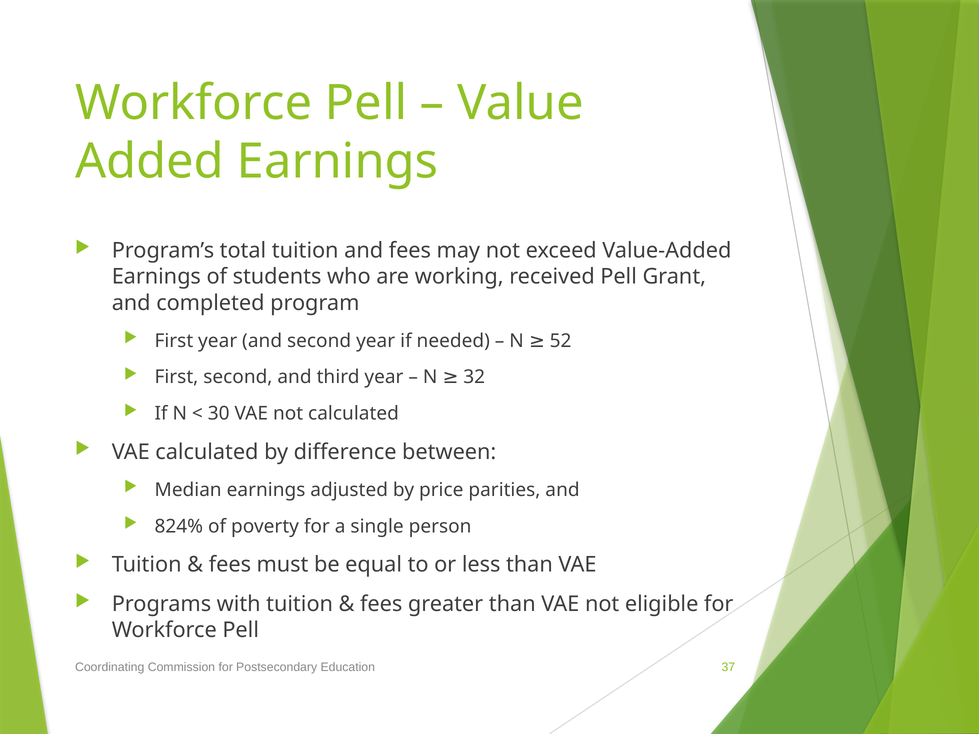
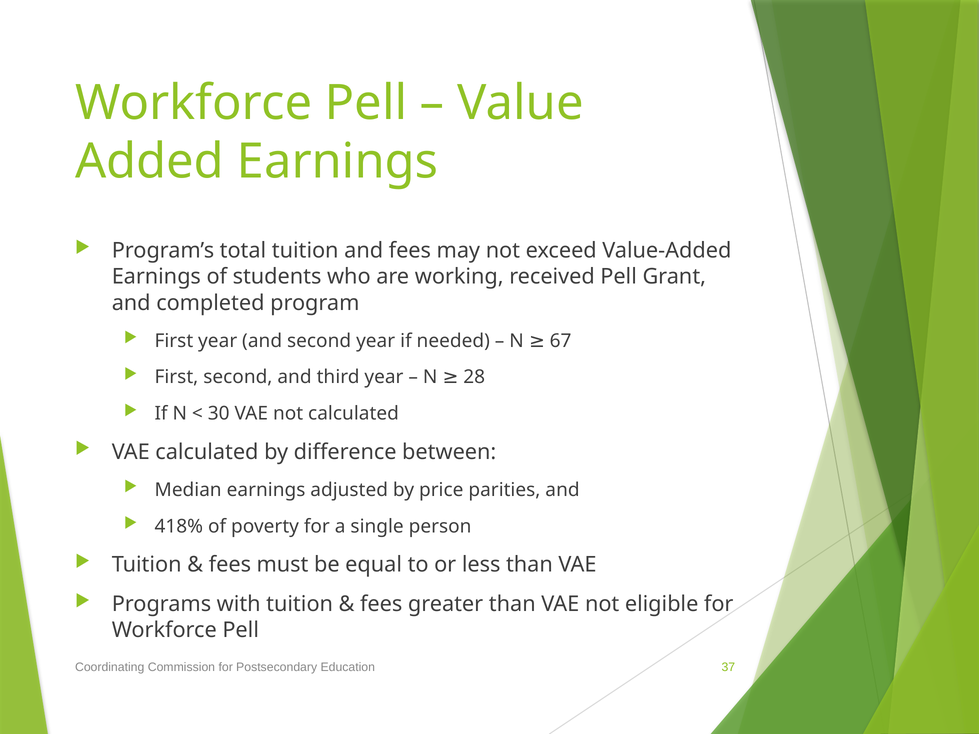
52: 52 -> 67 (561, 341)
32: 32 -> 28 (474, 377)
824%: 824% -> 418% (179, 526)
